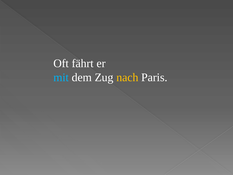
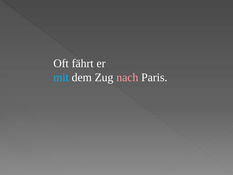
nach colour: yellow -> pink (127, 77)
